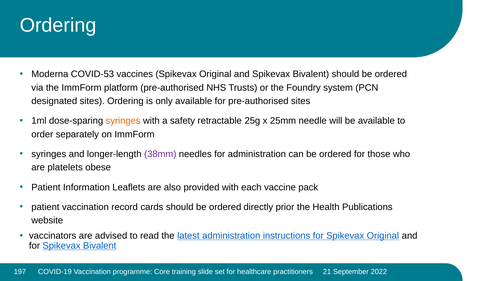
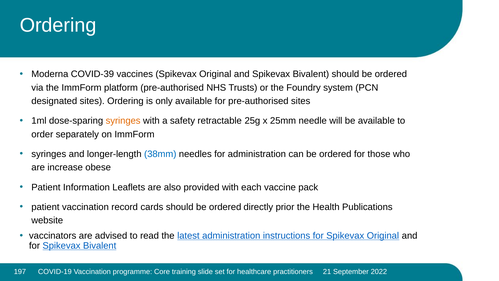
COVID-53: COVID-53 -> COVID-39 (92, 74)
38mm colour: purple -> blue (160, 154)
platelets: platelets -> increase (65, 167)
